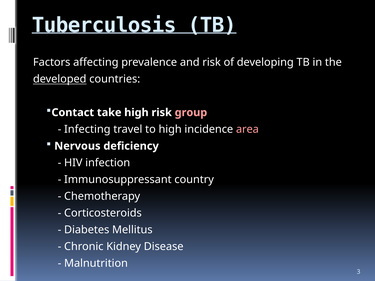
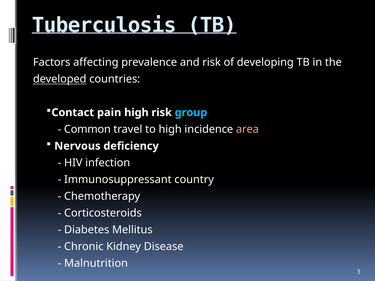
take: take -> pain (109, 113)
group colour: pink -> light blue (191, 113)
Infecting: Infecting -> Common (87, 129)
